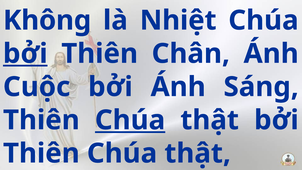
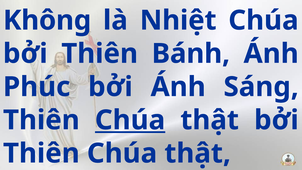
bởi underline: present -> none (25, 54)
Chân: Chân -> Bánh (191, 54)
Cuộc: Cuộc -> Phúc (37, 87)
